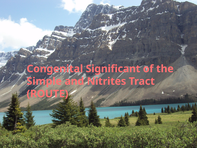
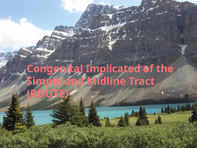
Significant: Significant -> Implicated (113, 69)
Nitrites: Nitrites -> Midline (106, 81)
